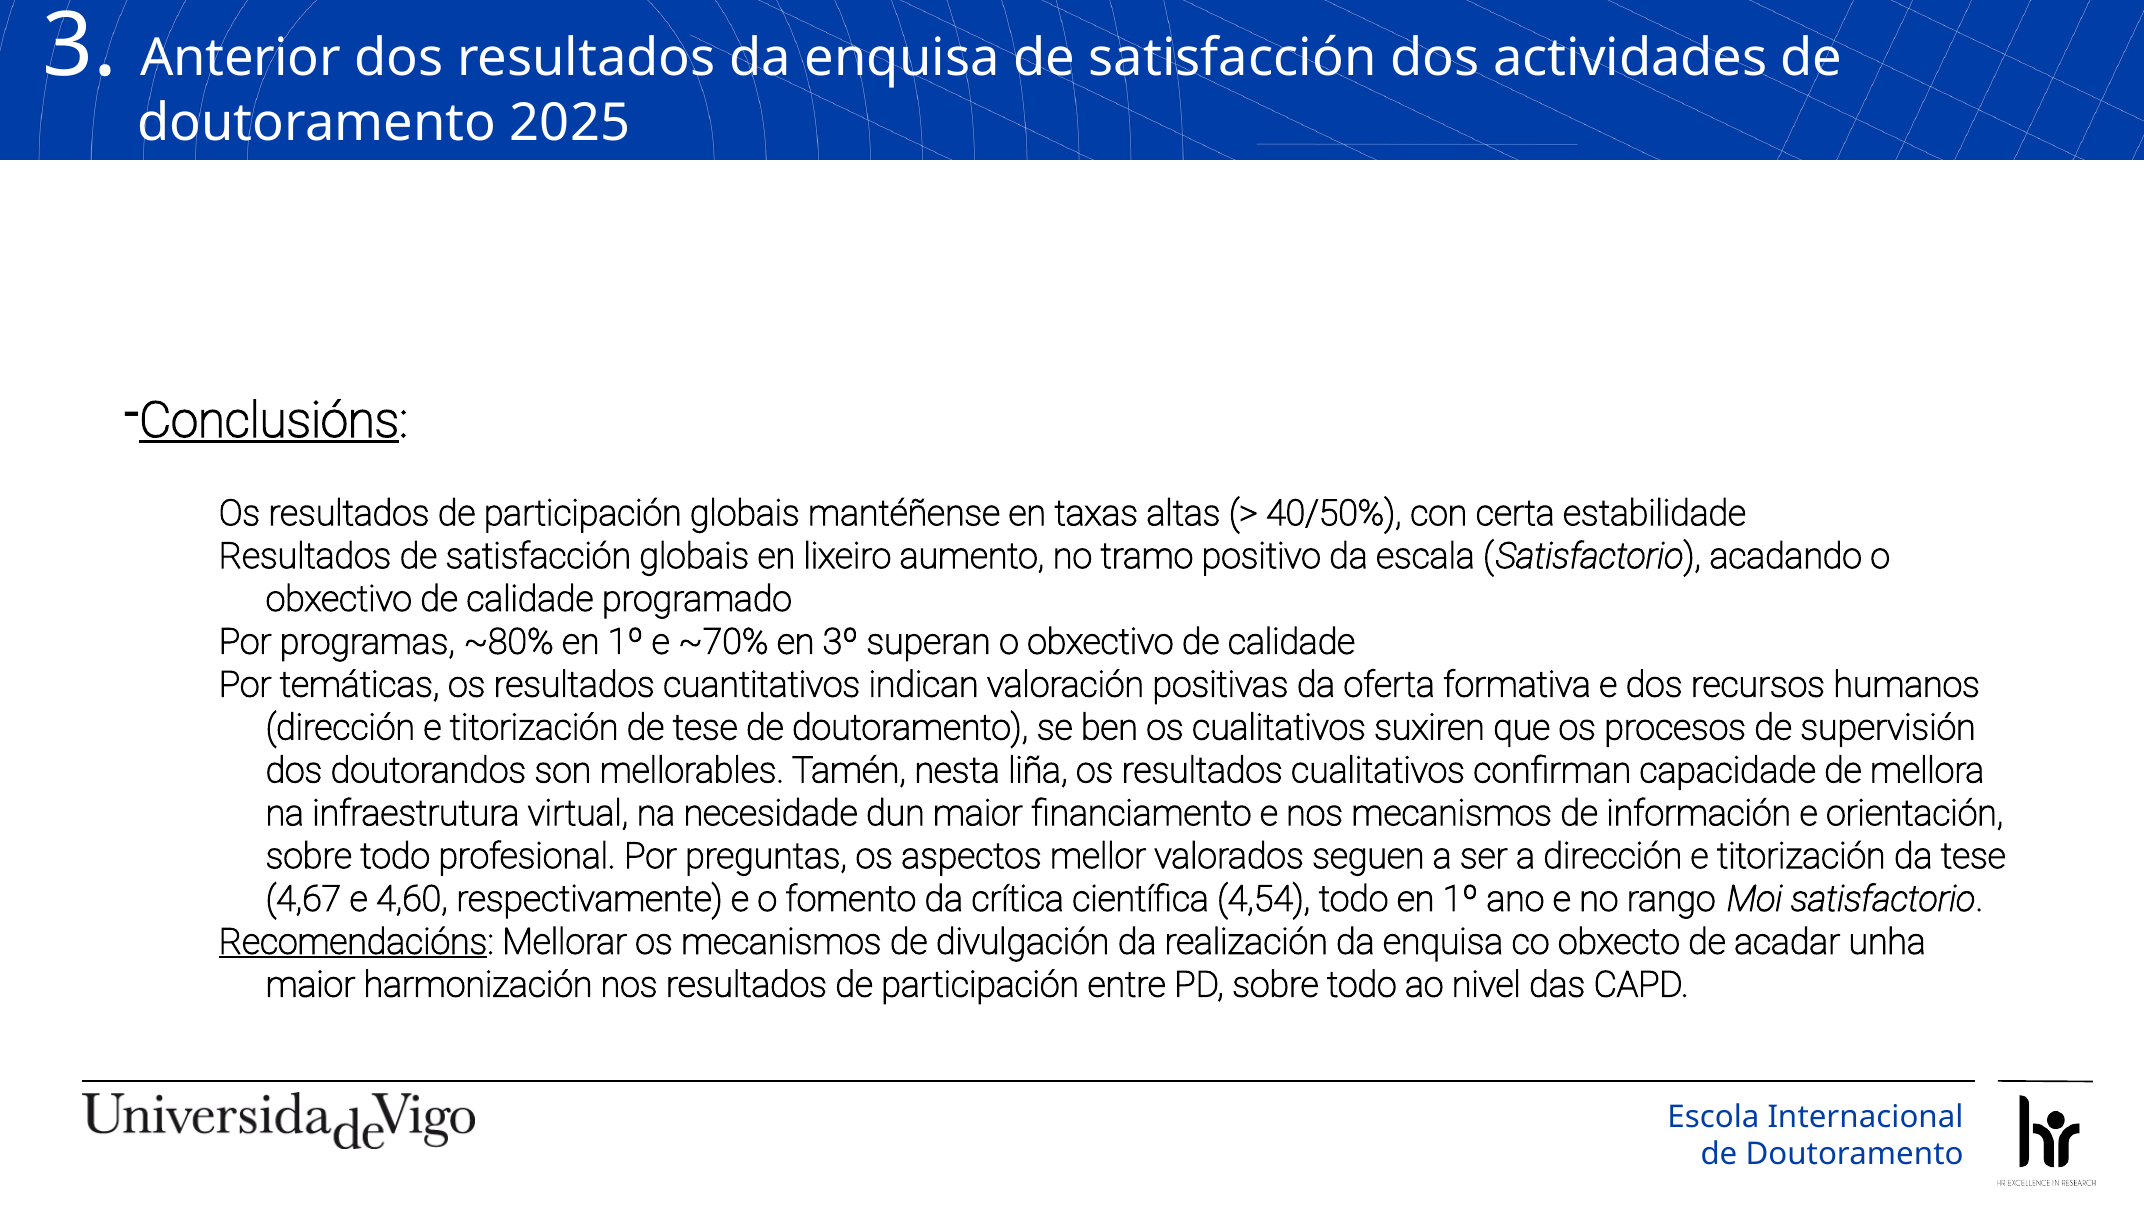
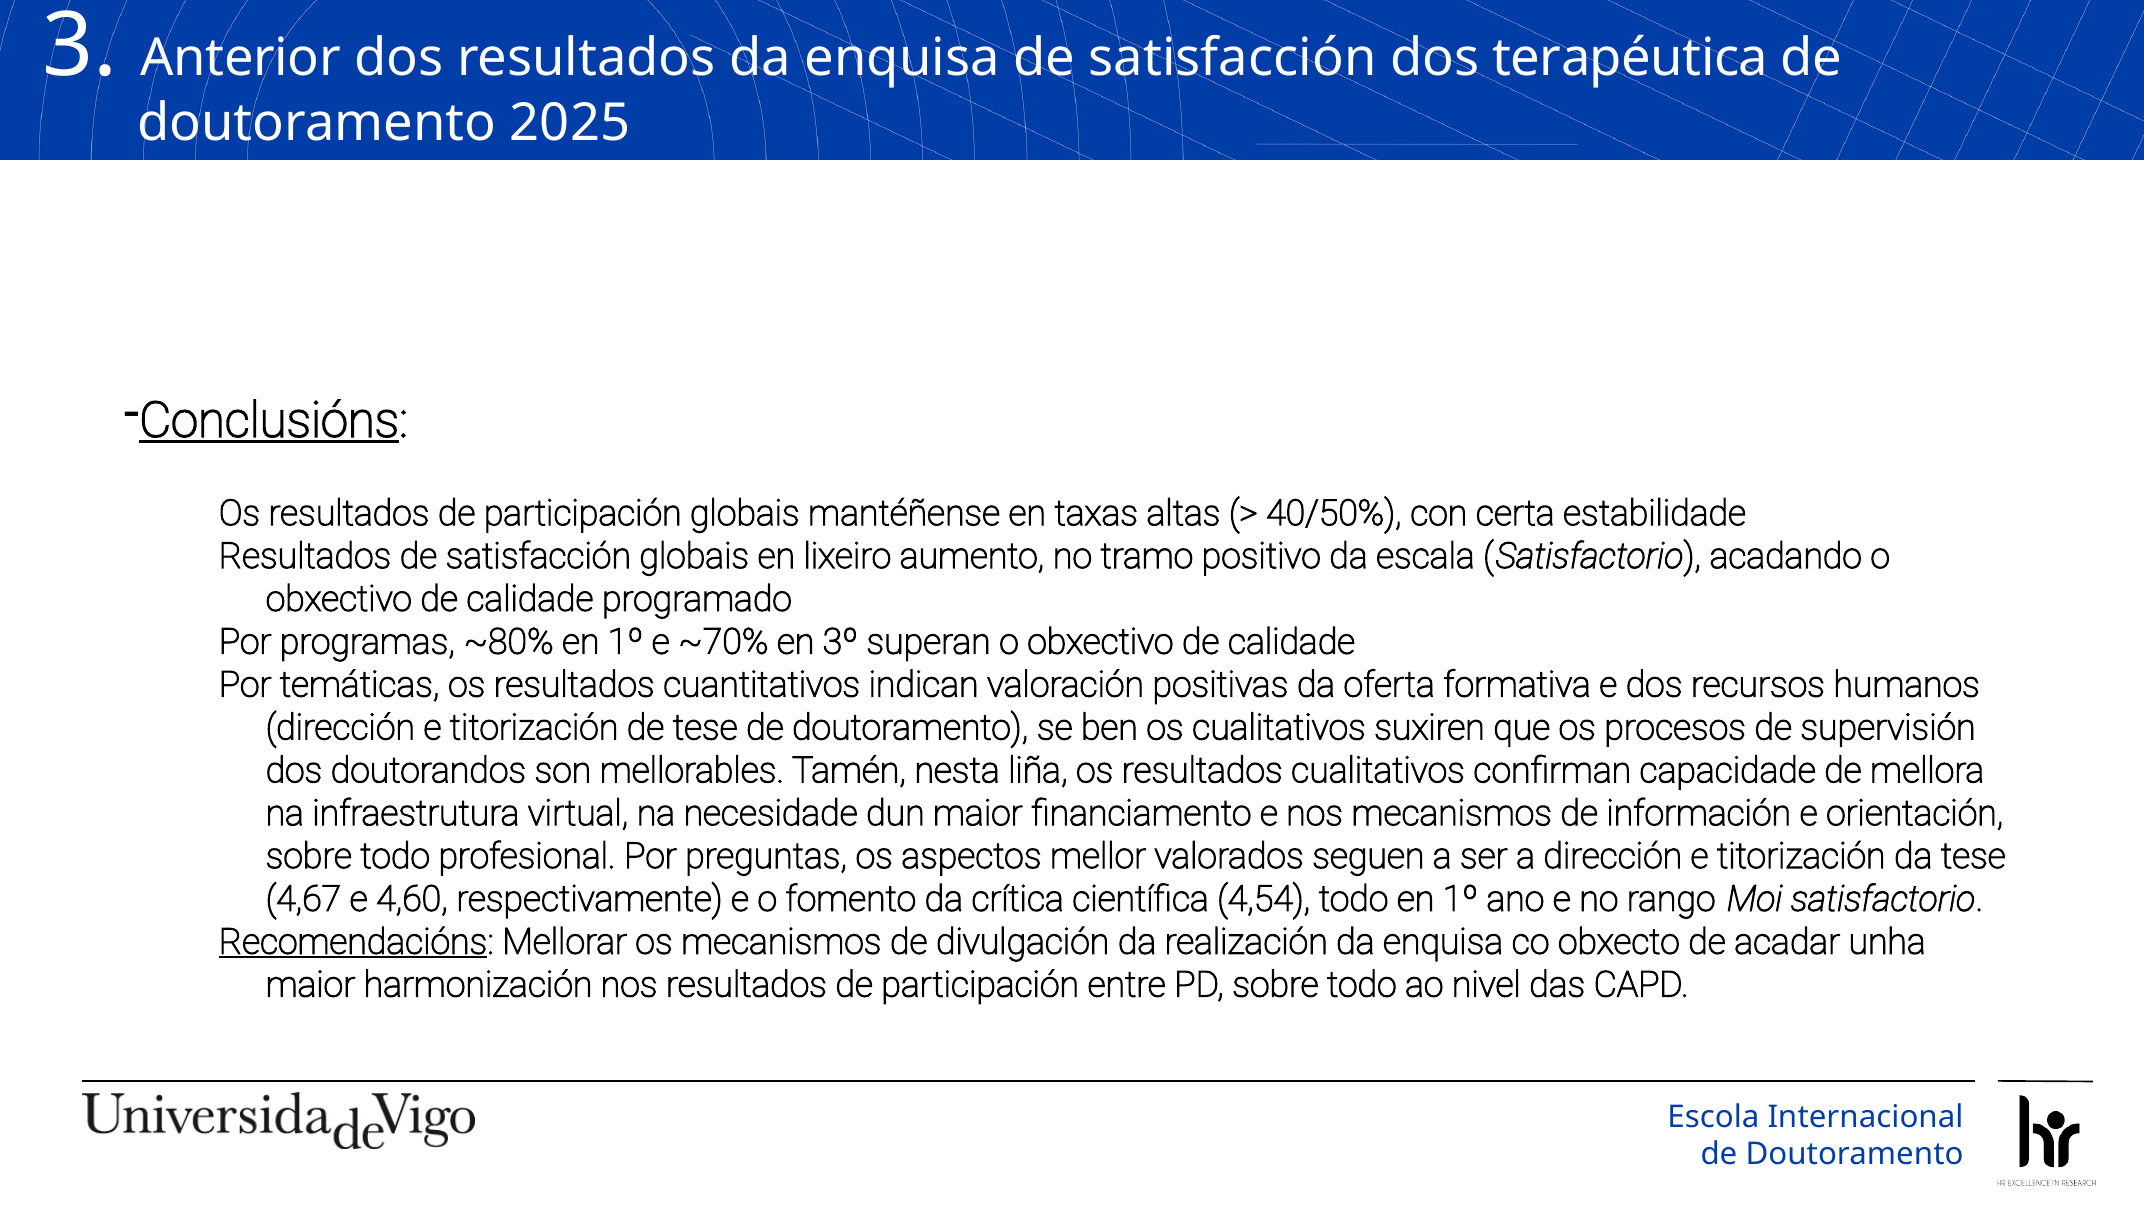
actividades: actividades -> terapéutica (1630, 58)
